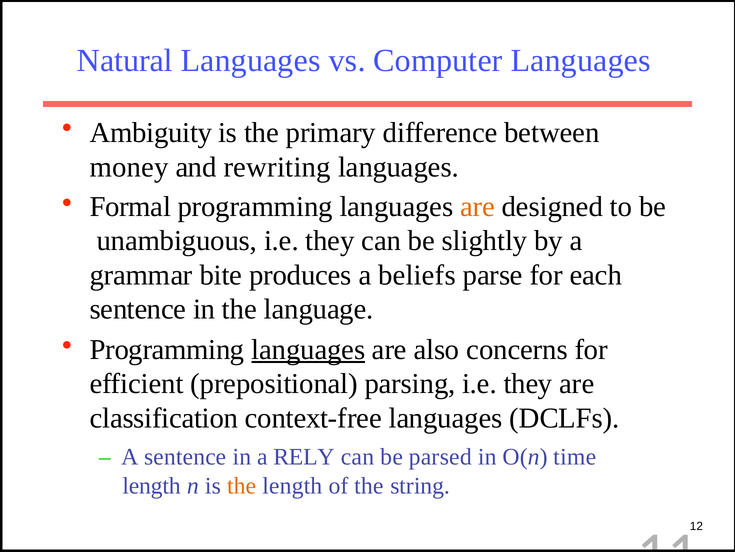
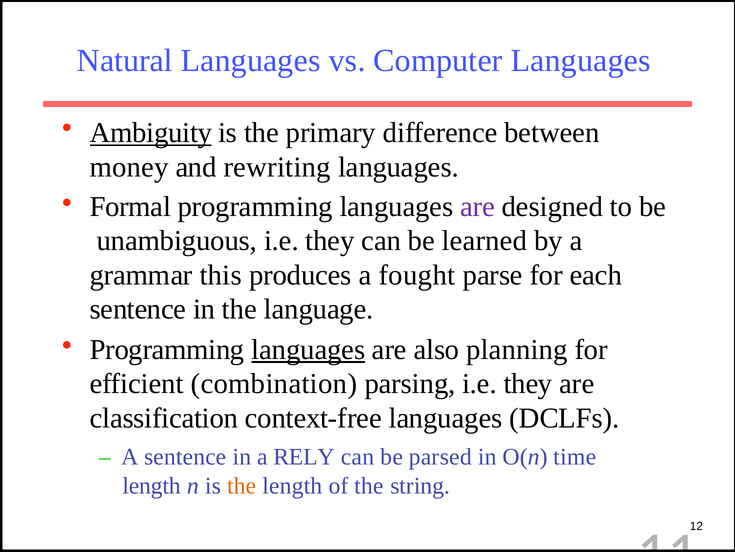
Ambiguity underline: none -> present (151, 133)
are colour: orange -> purple (478, 207)
slightly: slightly -> learned (484, 241)
bite: bite -> this (221, 275)
beliefs: beliefs -> fought (417, 275)
concerns: concerns -> planning (517, 350)
prepositional: prepositional -> combination (274, 384)
